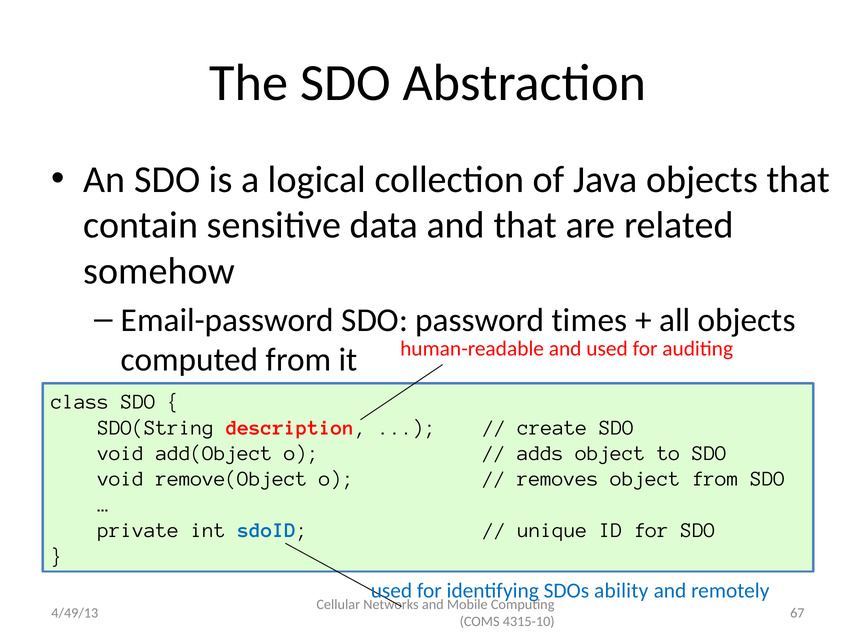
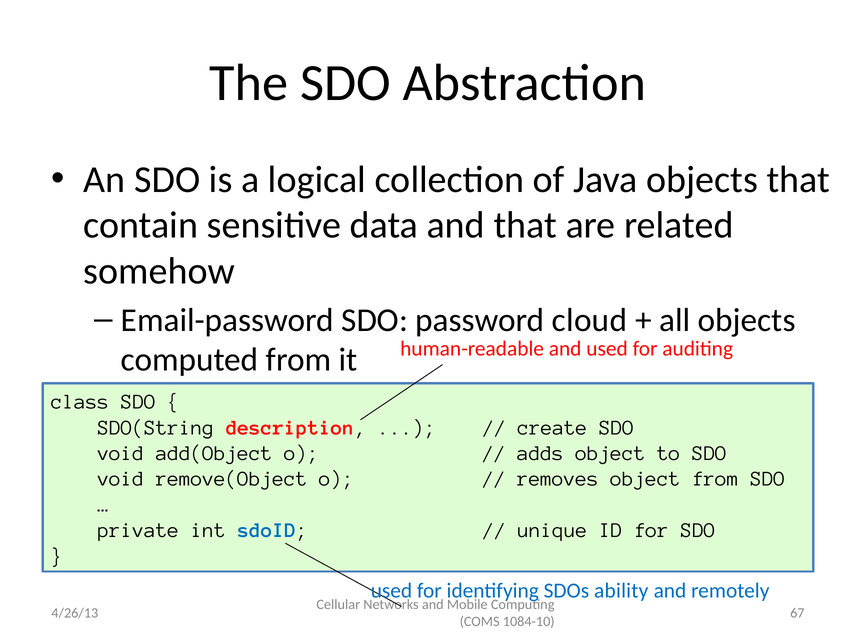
times: times -> cloud (590, 320)
4/49/13: 4/49/13 -> 4/26/13 (75, 613)
4315-10: 4315-10 -> 1084-10 (529, 622)
